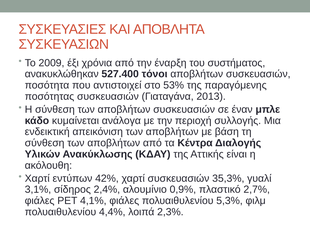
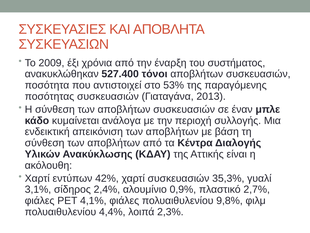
5,3%: 5,3% -> 9,8% (230, 200)
